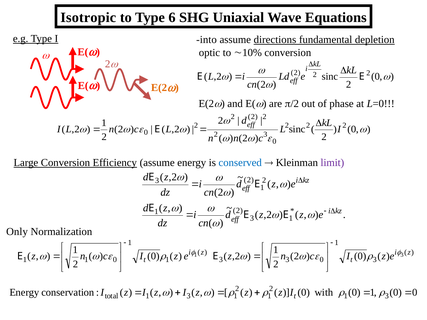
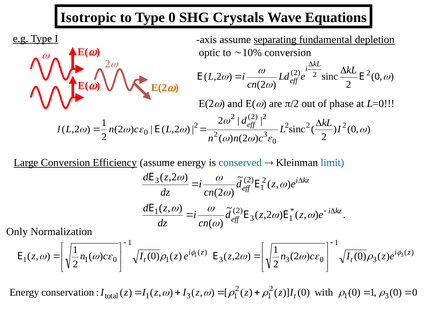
Type 6: 6 -> 0 (172, 17)
Uniaxial: Uniaxial -> Crystals (238, 17)
into: into -> axis (207, 40)
directions: directions -> separating (275, 40)
limit colour: purple -> blue (332, 163)
